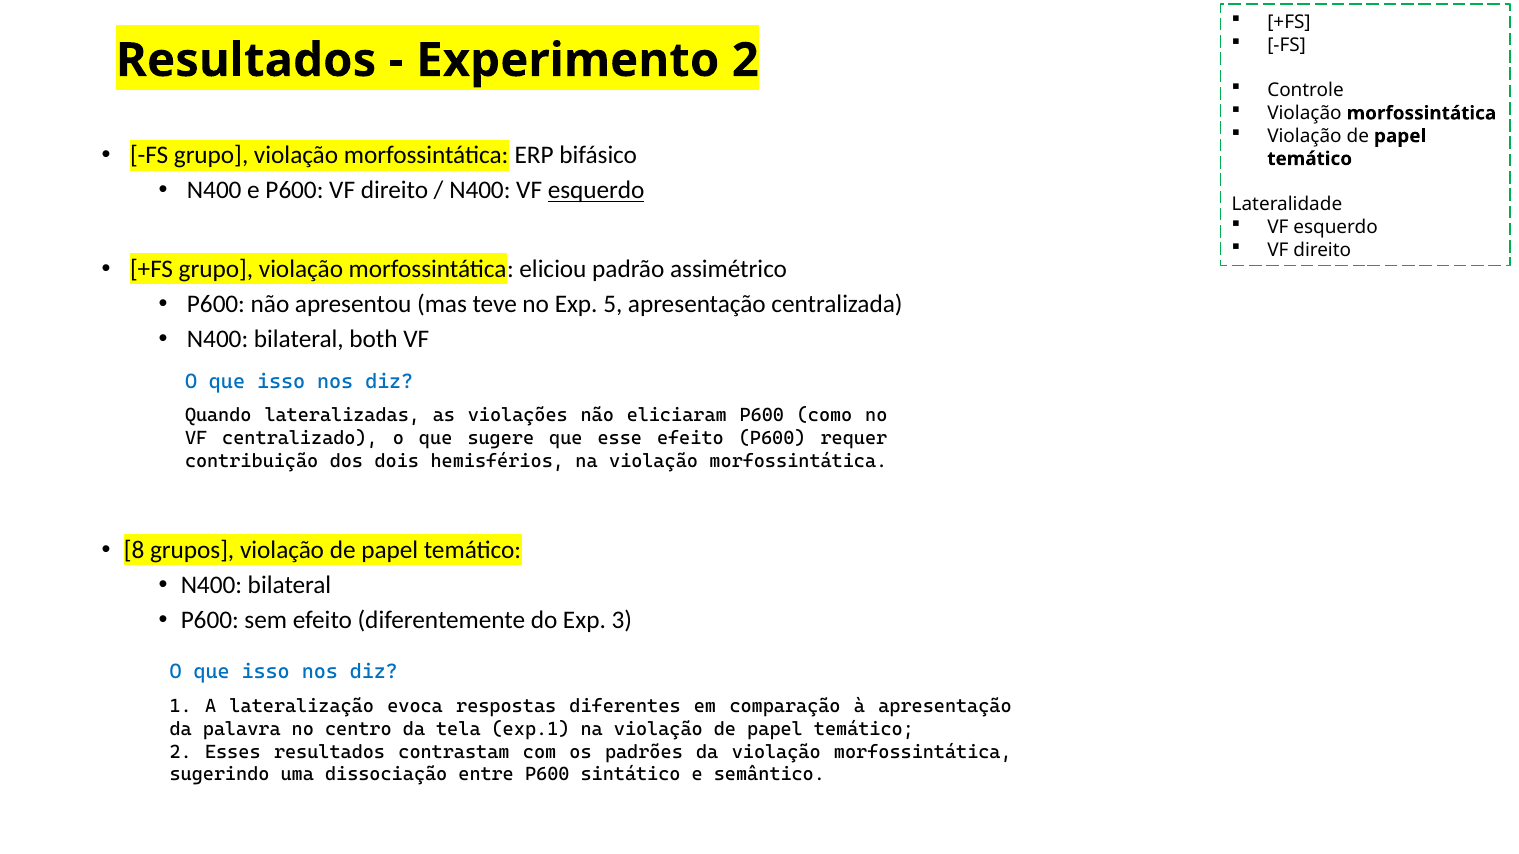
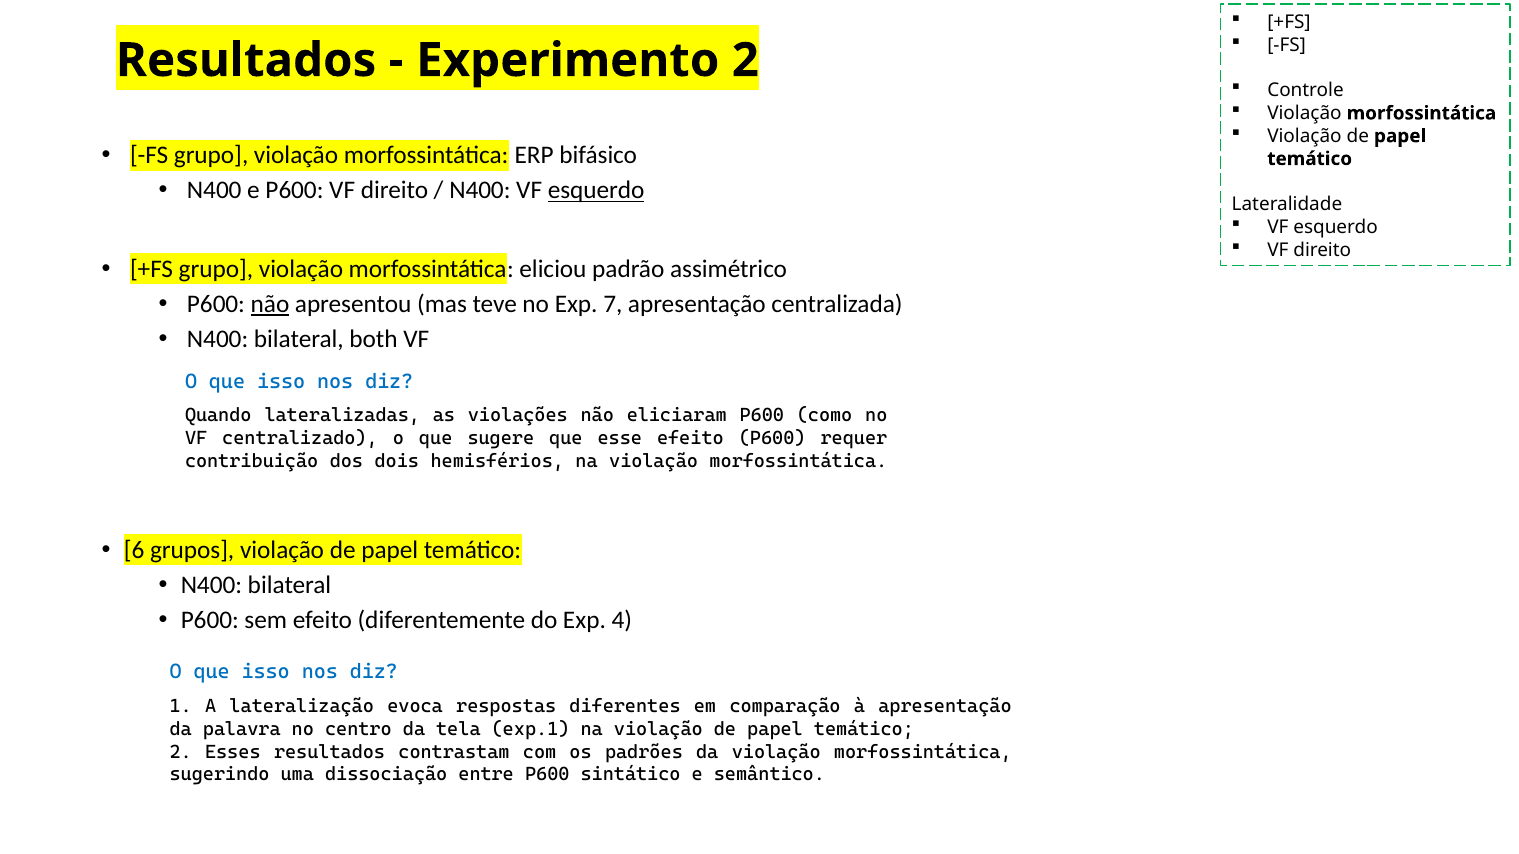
não underline: none -> present (270, 304)
5: 5 -> 7 (613, 304)
8: 8 -> 6 (134, 550)
3: 3 -> 4 (622, 621)
